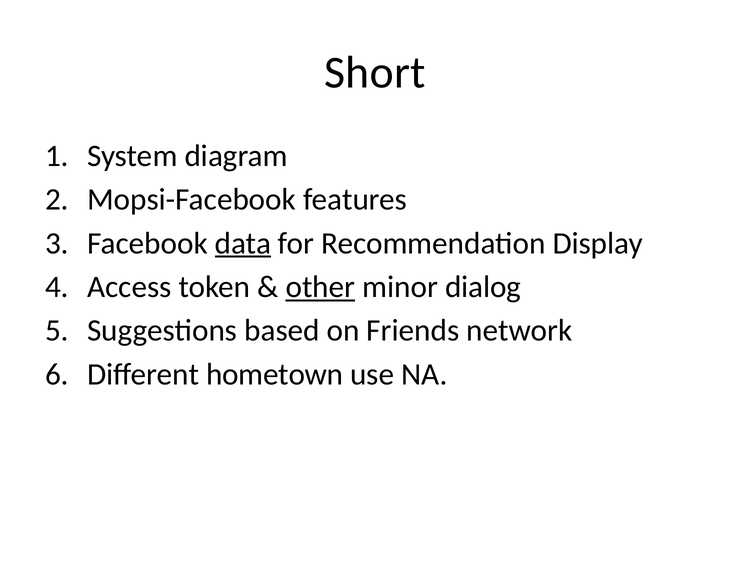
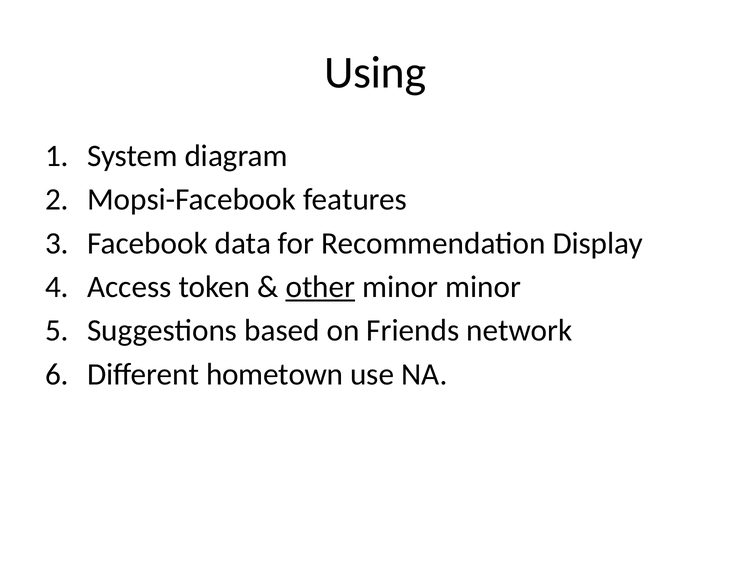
Short: Short -> Using (375, 73)
data underline: present -> none (243, 243)
minor dialog: dialog -> minor (483, 287)
